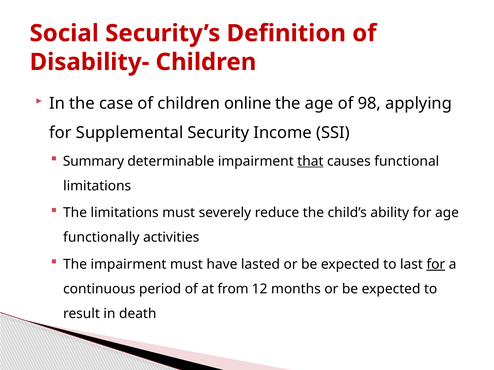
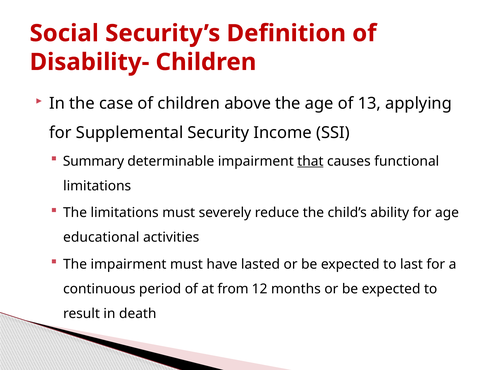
online: online -> above (248, 103)
98: 98 -> 13 (369, 103)
functionally: functionally -> educational (101, 238)
for underline: present -> none (436, 265)
